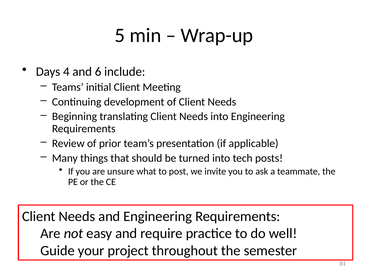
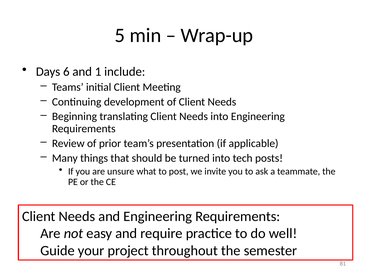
4: 4 -> 6 (66, 72)
6: 6 -> 1 (98, 72)
